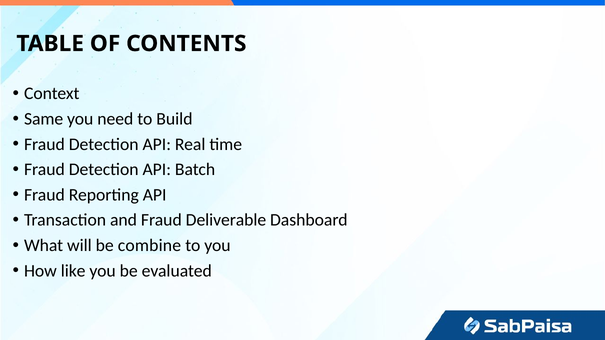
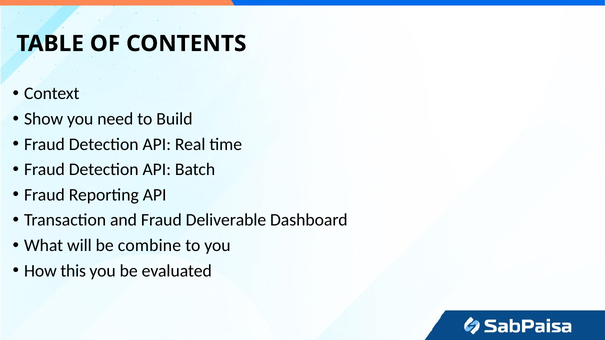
Same: Same -> Show (44, 119)
like: like -> this (73, 271)
